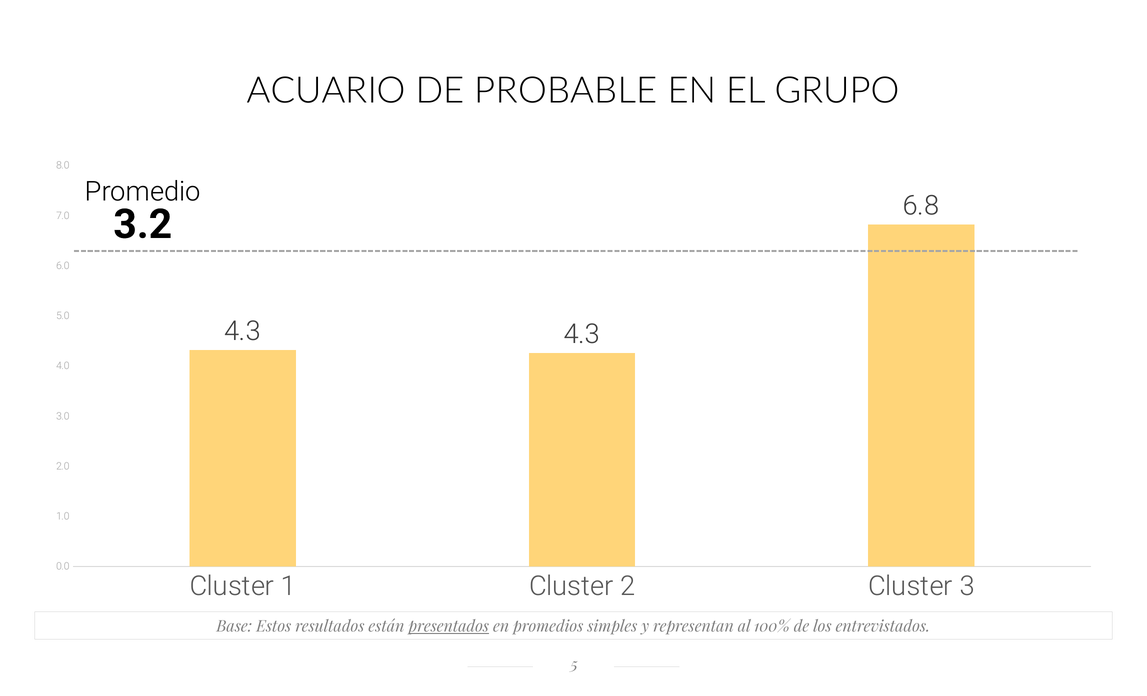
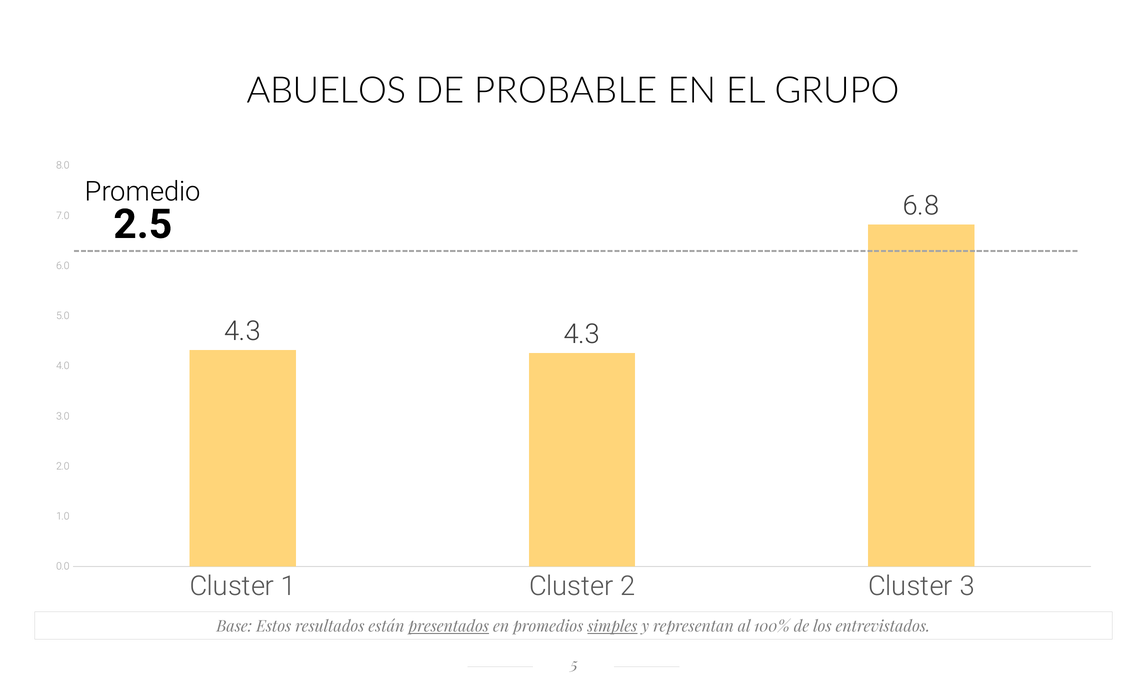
ACUARIO: ACUARIO -> ABUELOS (326, 91)
3.2: 3.2 -> 2.5 (143, 225)
simples underline: none -> present (612, 627)
